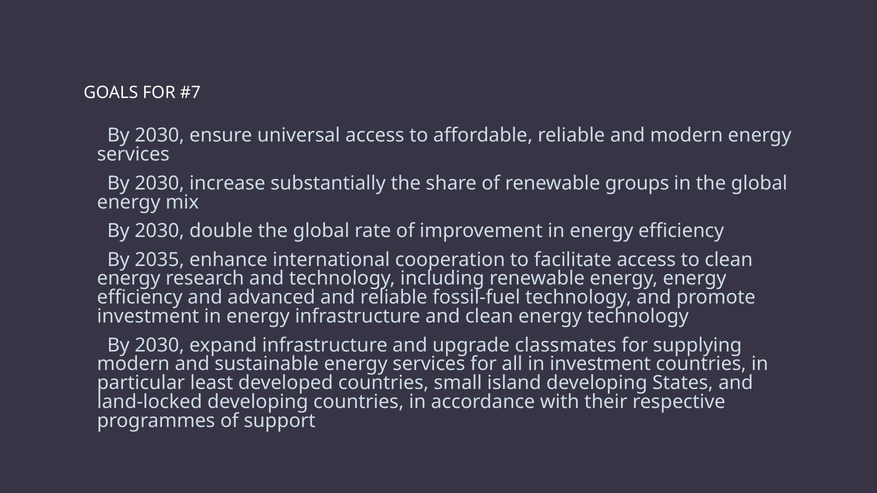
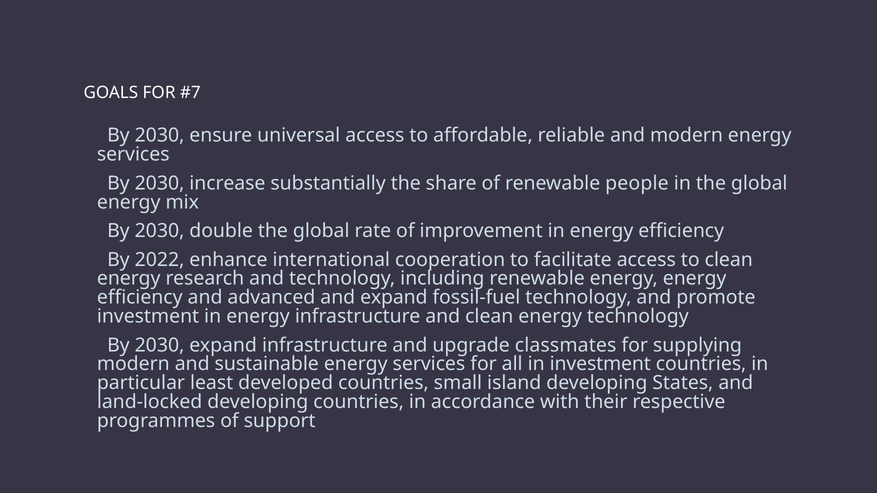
groups: groups -> people (637, 183)
2035: 2035 -> 2022 (160, 260)
and reliable: reliable -> expand (394, 298)
